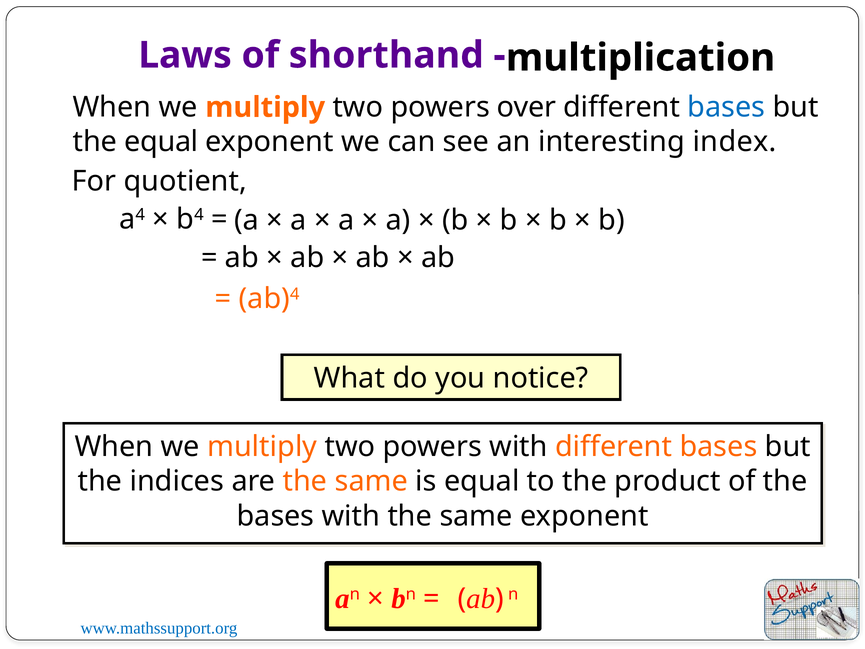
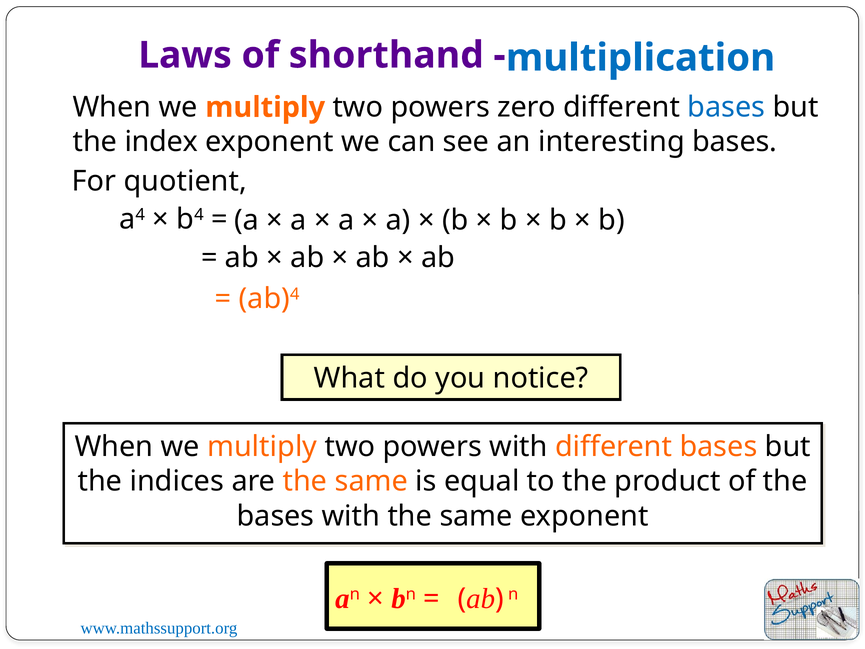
multiplication colour: black -> blue (641, 58)
over: over -> zero (526, 107)
the equal: equal -> index (161, 142)
interesting index: index -> bases (735, 142)
